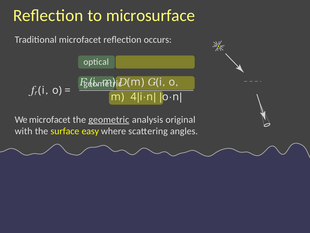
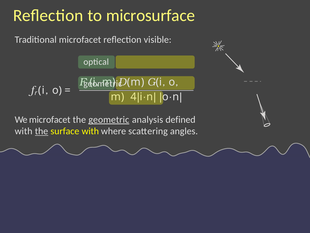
occurs: occurs -> visible (158, 39)
original: original -> defined (181, 119)
the underline: none -> present (42, 131)
surface easy: easy -> with (90, 131)
